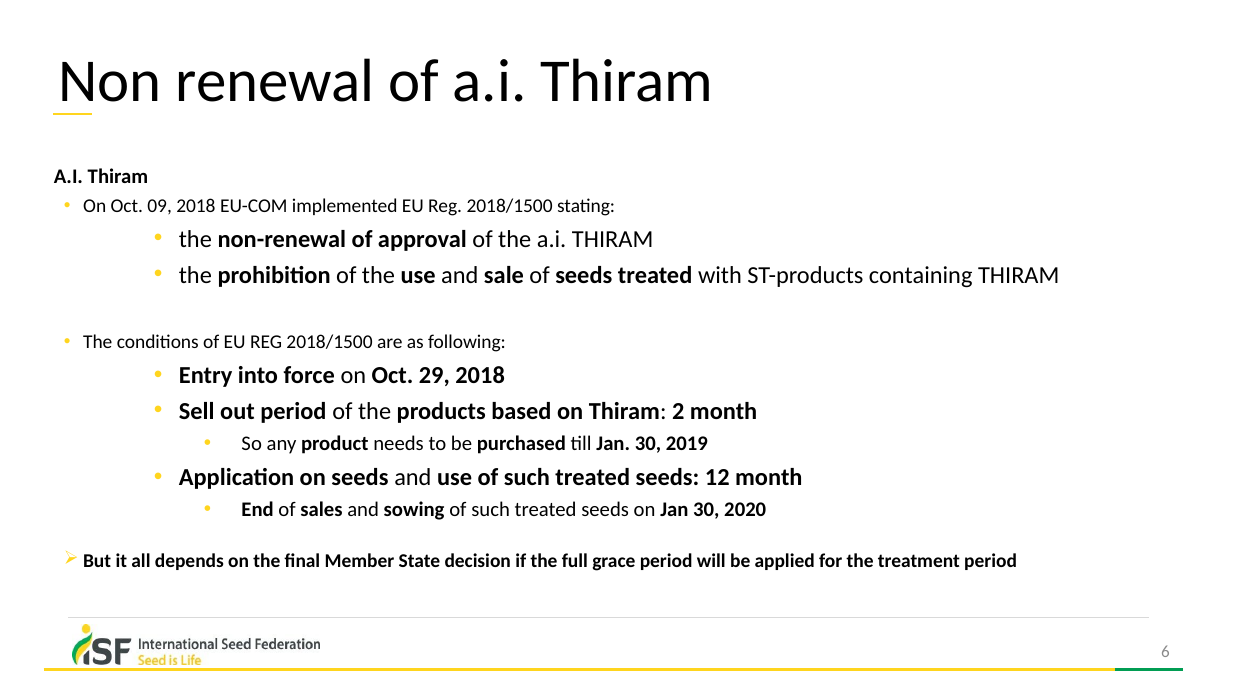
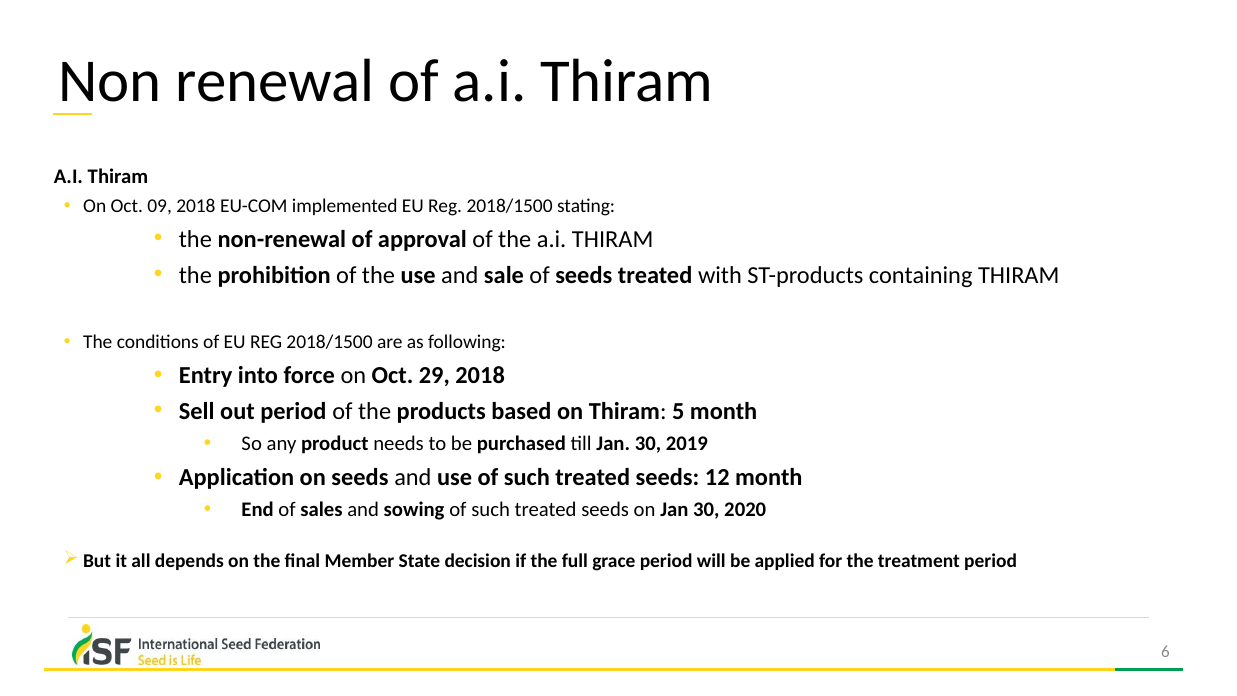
2: 2 -> 5 (678, 411)
